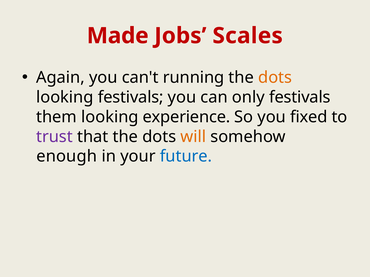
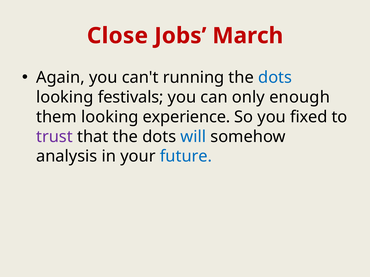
Made: Made -> Close (117, 36)
Scales: Scales -> March (248, 36)
dots colour: orange -> blue (275, 78)
only festivals: festivals -> enough (300, 97)
will colour: orange -> blue (193, 137)
enough: enough -> analysis (67, 157)
